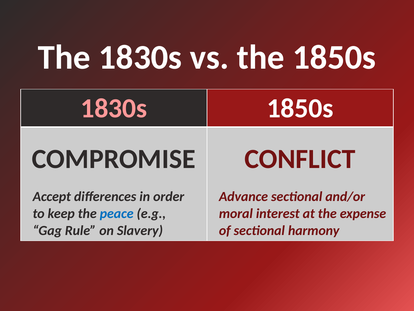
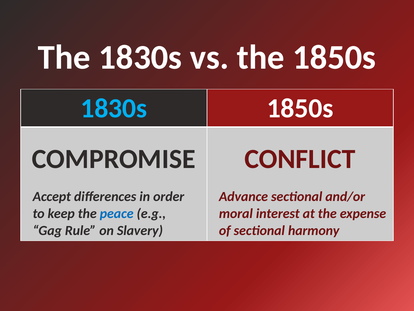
1830s colour: pink -> light blue (114, 108)
